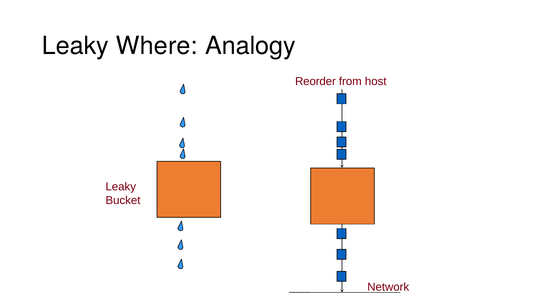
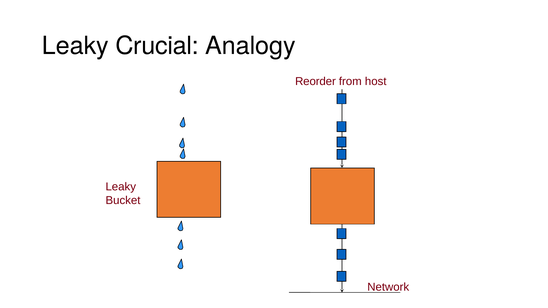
Where: Where -> Crucial (157, 46)
